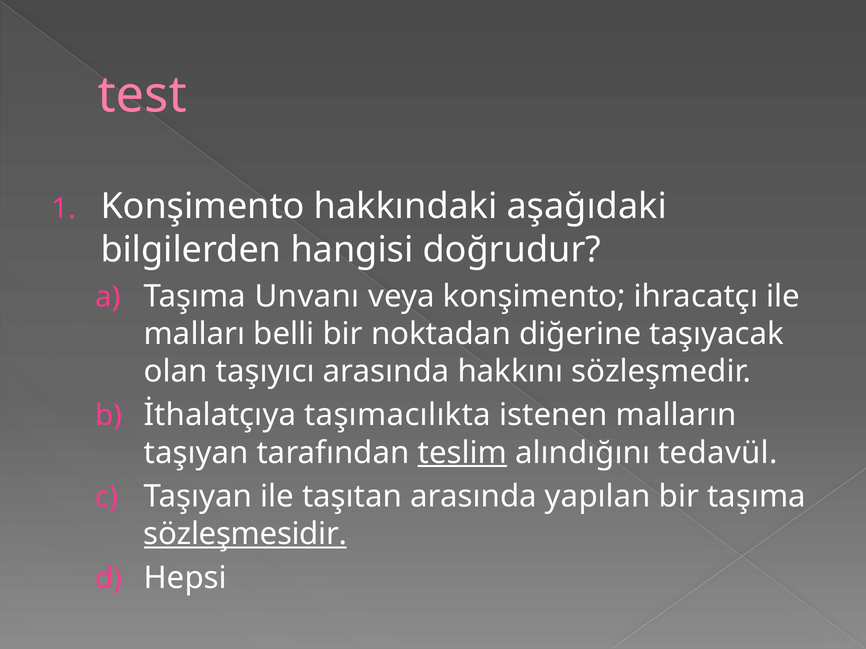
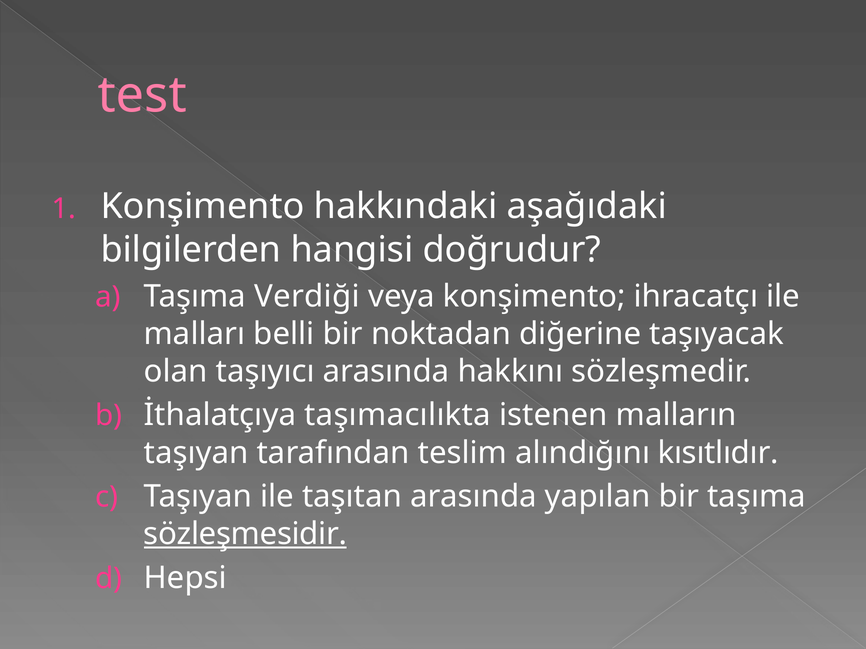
Unvanı: Unvanı -> Verdiği (307, 296)
teslim underline: present -> none (462, 453)
tedavül: tedavül -> kısıtlıdır (718, 453)
